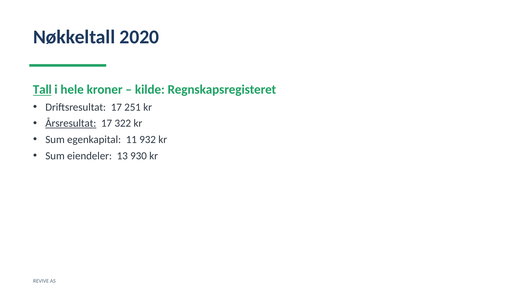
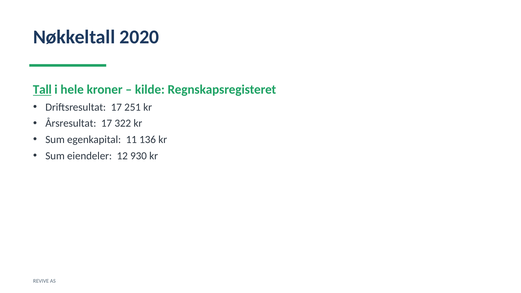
Årsresultat underline: present -> none (71, 123)
932: 932 -> 136 (148, 140)
13: 13 -> 12 (122, 156)
